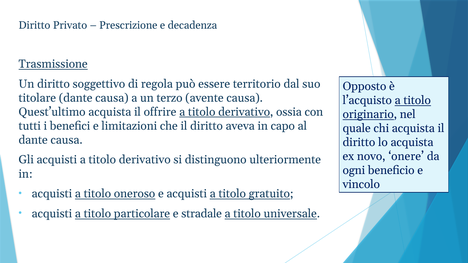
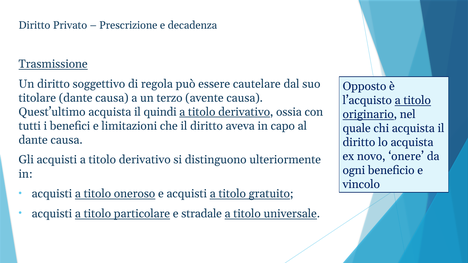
territorio: territorio -> cautelare (257, 84)
offrire: offrire -> quindi (160, 112)
